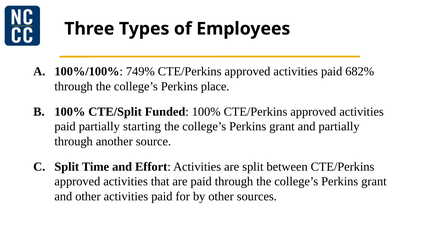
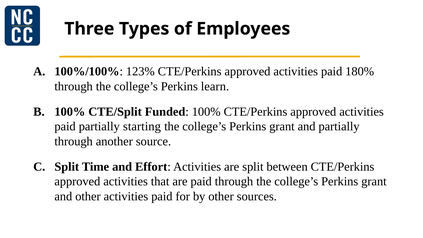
749%: 749% -> 123% (140, 71)
682%: 682% -> 180% (360, 71)
place: place -> learn (215, 86)
